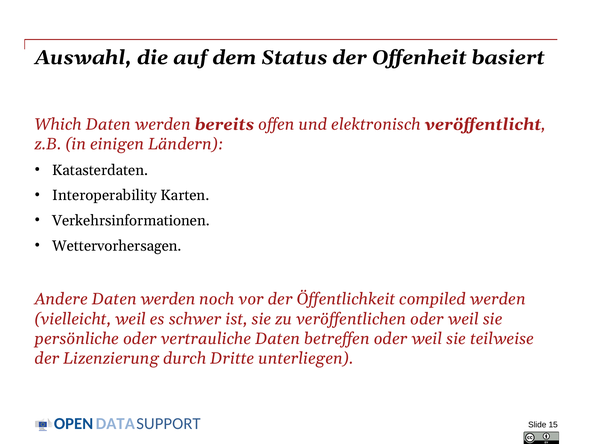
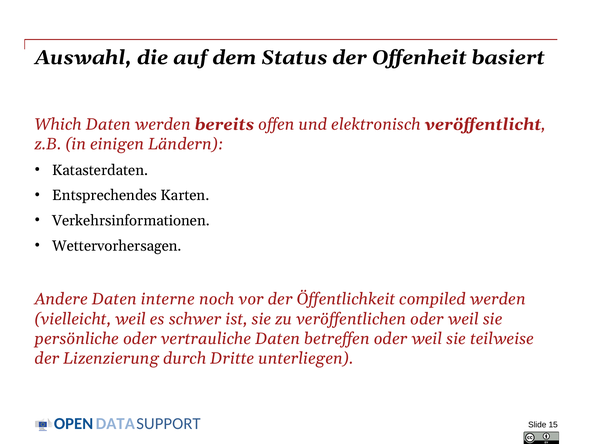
Interoperability: Interoperability -> Entsprechendes (105, 195)
Andere Daten werden: werden -> interne (168, 299)
